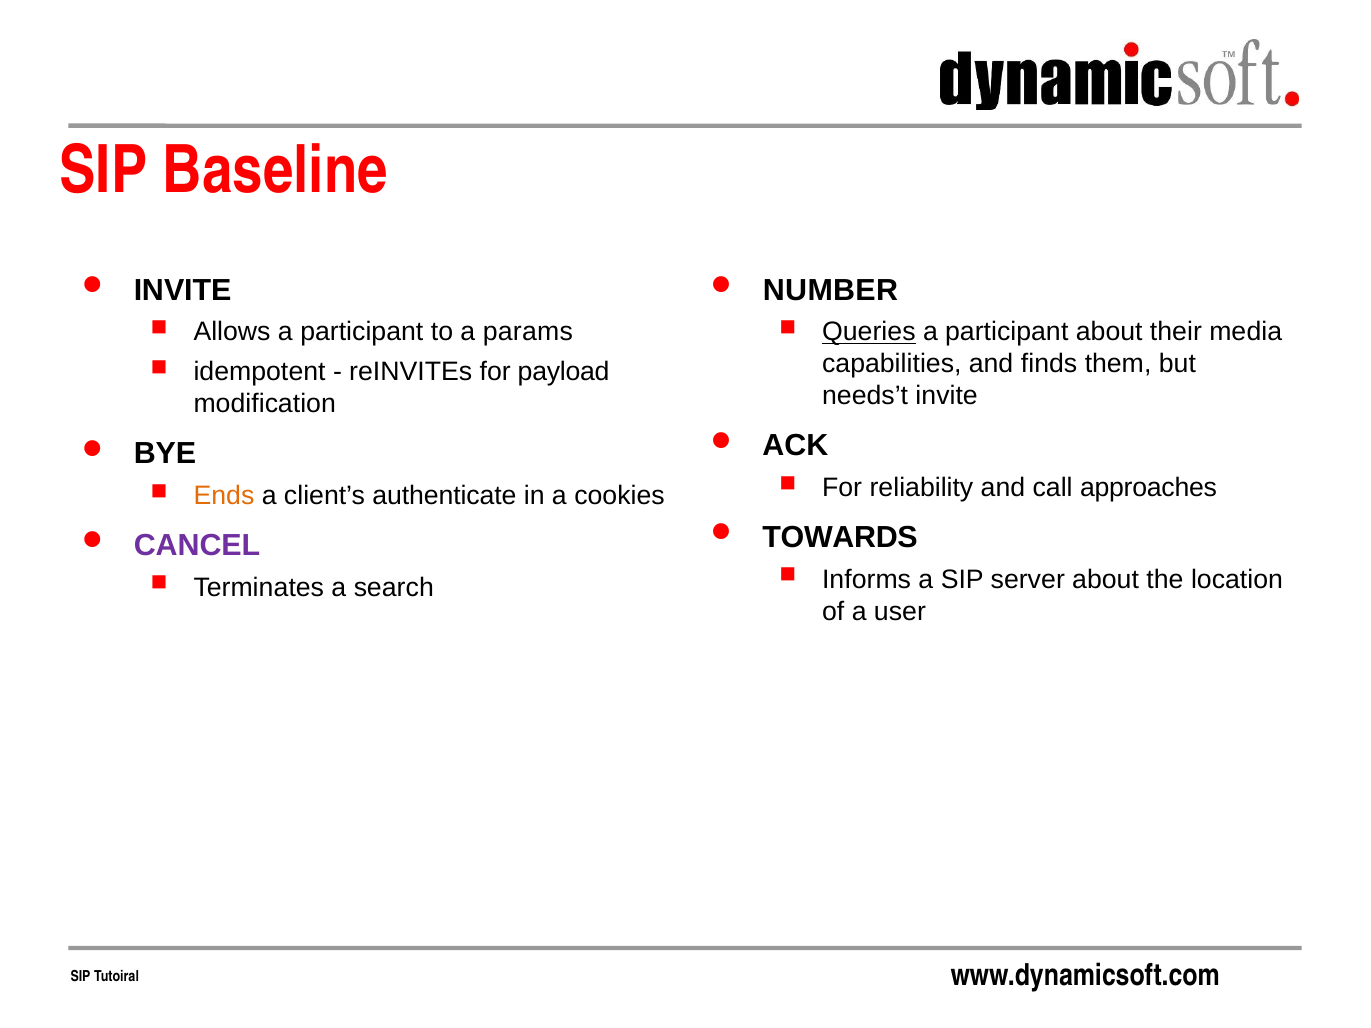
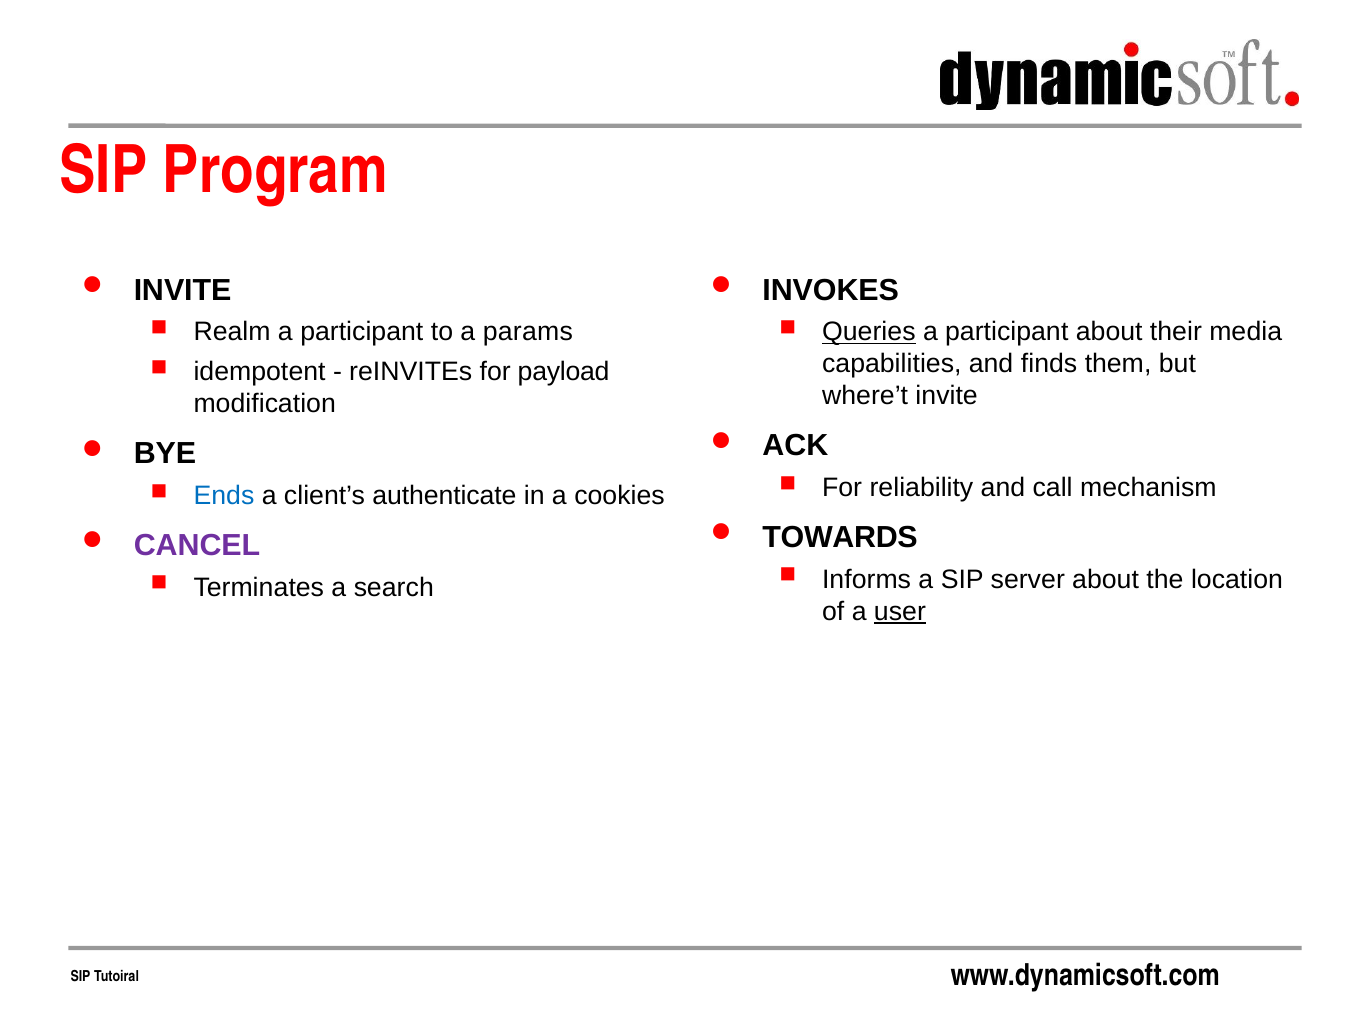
Baseline: Baseline -> Program (275, 170)
NUMBER: NUMBER -> INVOKES (831, 290)
Allows: Allows -> Realm (232, 332)
needs’t: needs’t -> where’t (865, 396)
approaches: approaches -> mechanism (1148, 488)
Ends colour: orange -> blue (224, 496)
user underline: none -> present (900, 612)
